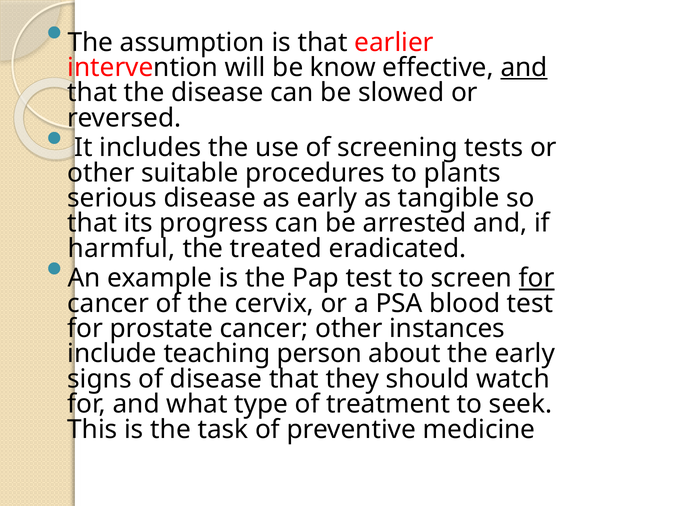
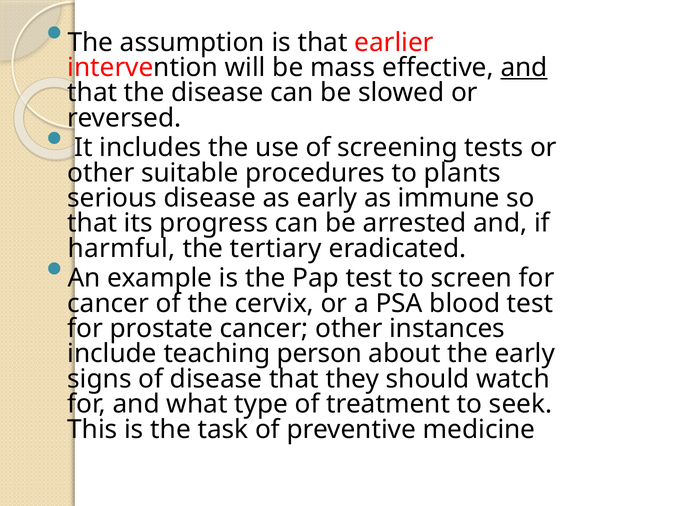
know: know -> mass (343, 68)
tangible: tangible -> immune (449, 198)
treated: treated -> tertiary (276, 249)
for underline: present -> none (537, 278)
